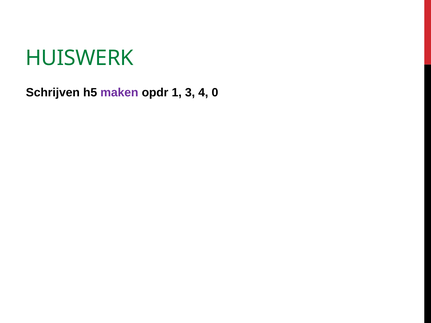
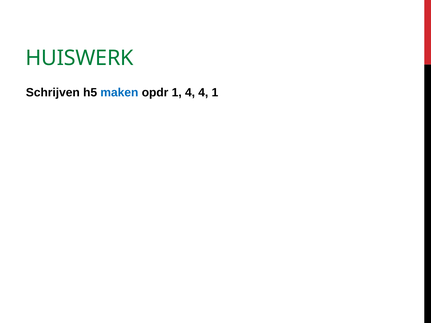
maken colour: purple -> blue (119, 93)
1 3: 3 -> 4 (190, 93)
4 0: 0 -> 1 (215, 93)
